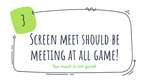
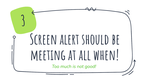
meet: meet -> alert (69, 39)
game: game -> when (106, 55)
